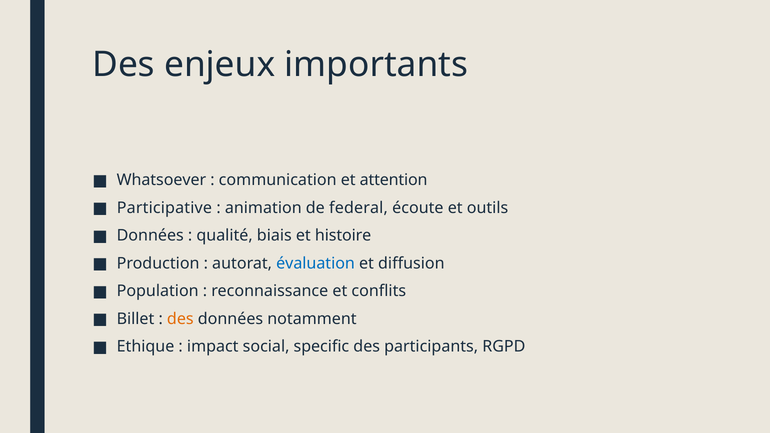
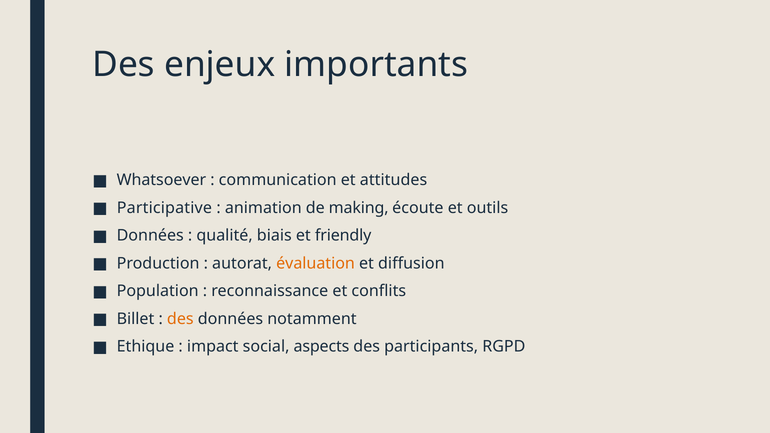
attention: attention -> attitudes (394, 180)
federal: federal -> making (359, 208)
histoire: histoire -> friendly (343, 236)
évaluation colour: blue -> orange (316, 263)
specific: specific -> aspects (321, 347)
